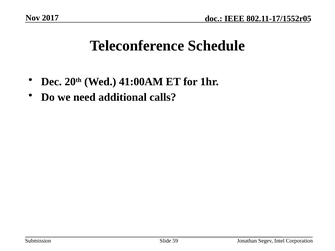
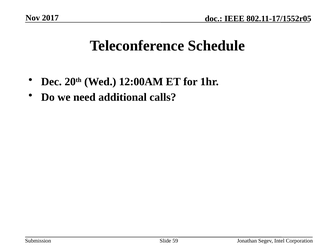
41:00AM: 41:00AM -> 12:00AM (141, 82)
